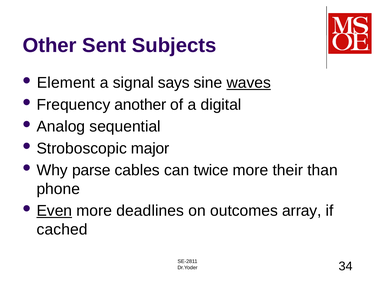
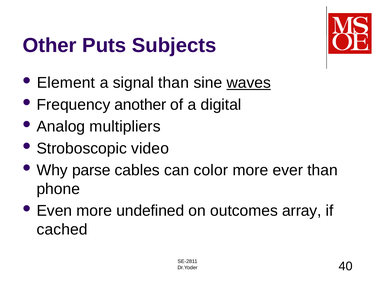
Sent: Sent -> Puts (104, 45)
signal says: says -> than (174, 83)
sequential: sequential -> multipliers (125, 127)
major: major -> video (150, 148)
twice: twice -> color (211, 170)
their: their -> ever (288, 170)
Even underline: present -> none (54, 211)
deadlines: deadlines -> undefined (150, 211)
34: 34 -> 40 (346, 267)
